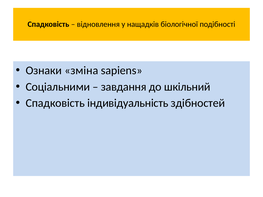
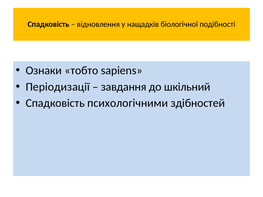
зміна: зміна -> тобто (81, 71)
Соціальними: Соціальними -> Періодизації (58, 87)
індивідуальність: індивідуальність -> психологічними (128, 103)
